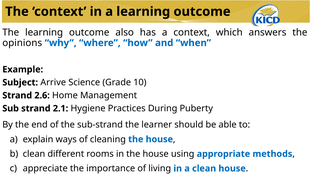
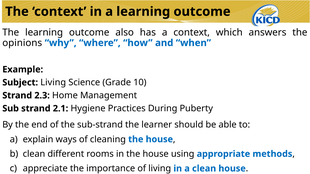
Subject Arrive: Arrive -> Living (53, 83)
2.6: 2.6 -> 2.3 (42, 96)
